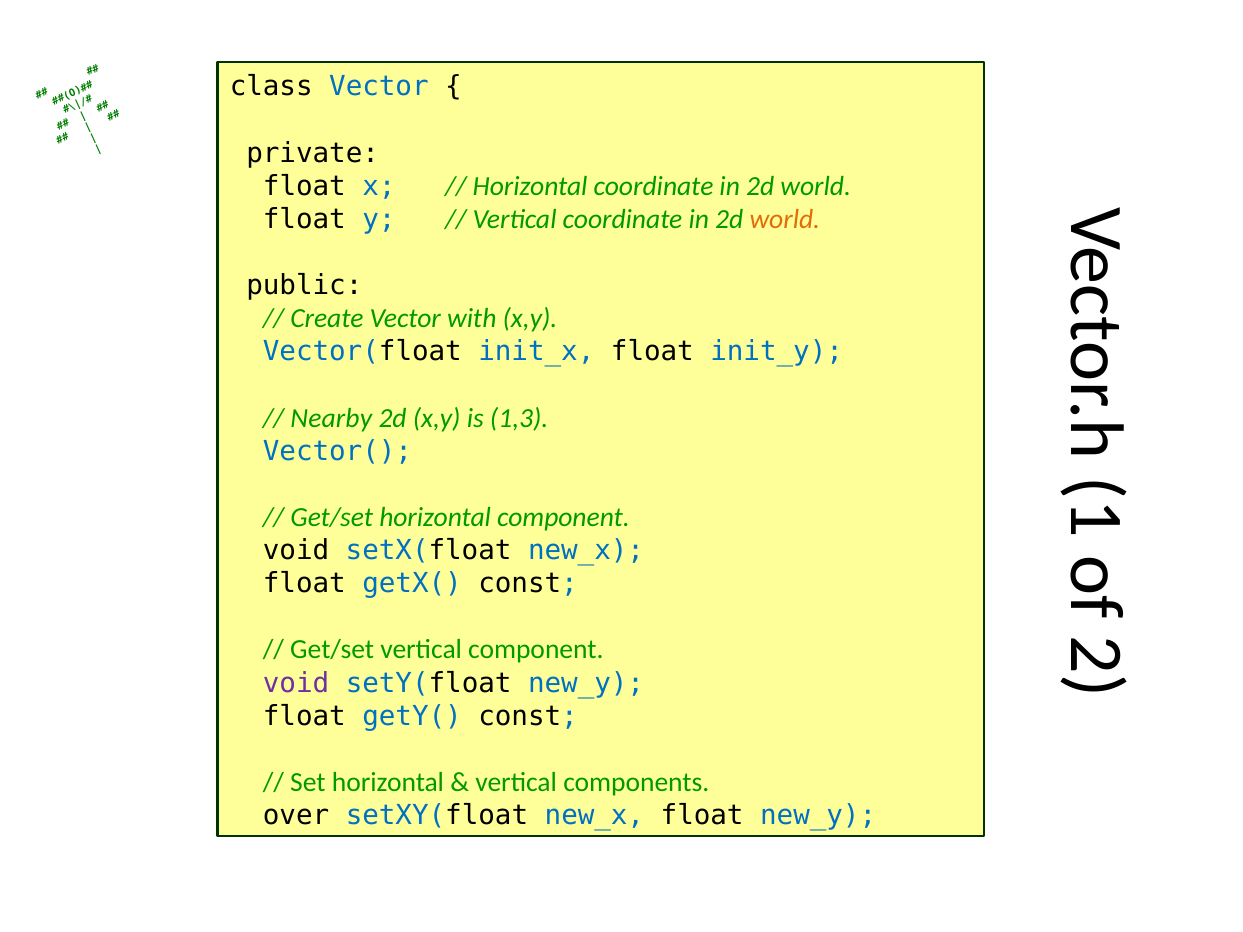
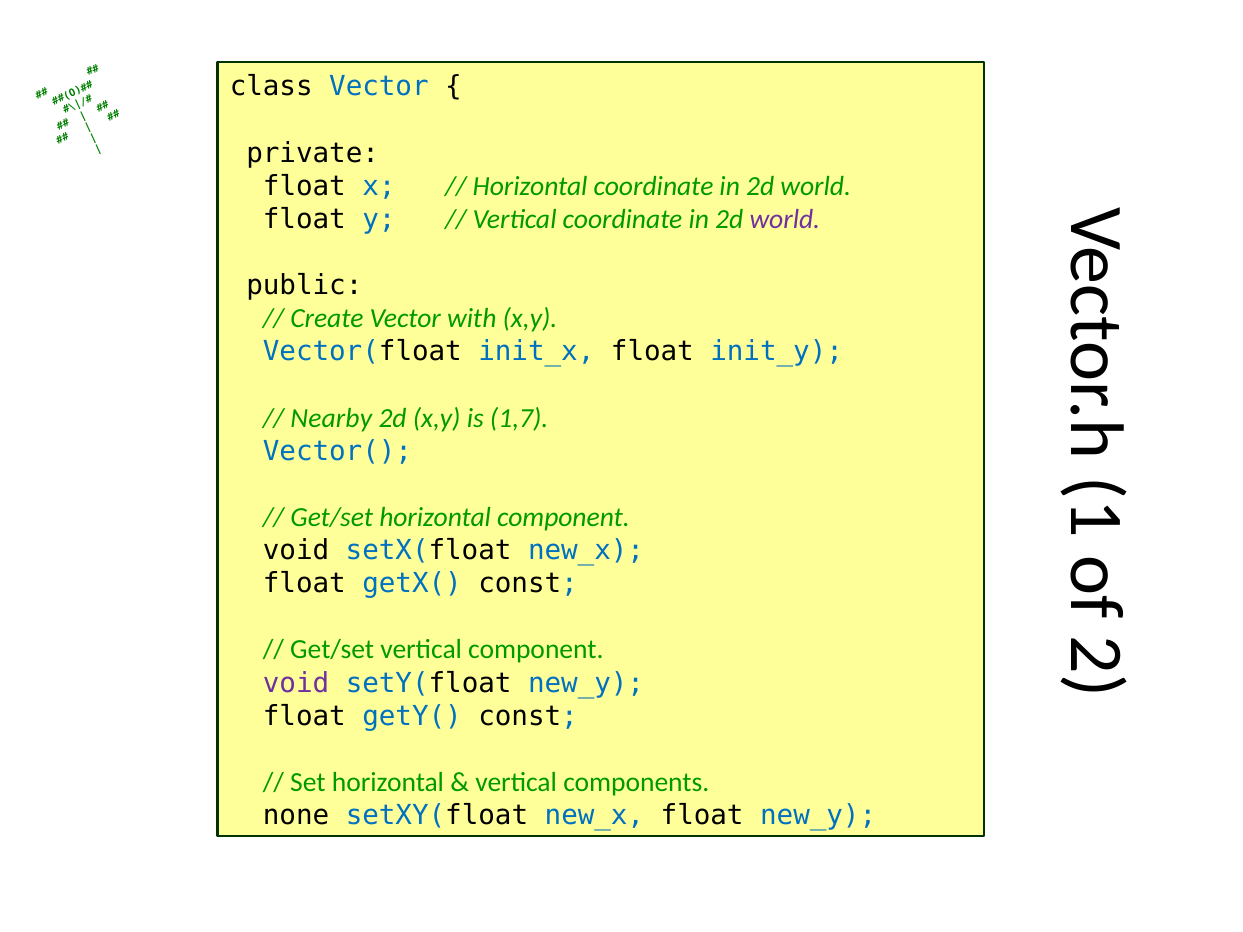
world colour: orange -> purple (785, 219)
1,3: 1,3 -> 1,7 (519, 418)
over: over -> none (296, 816)
